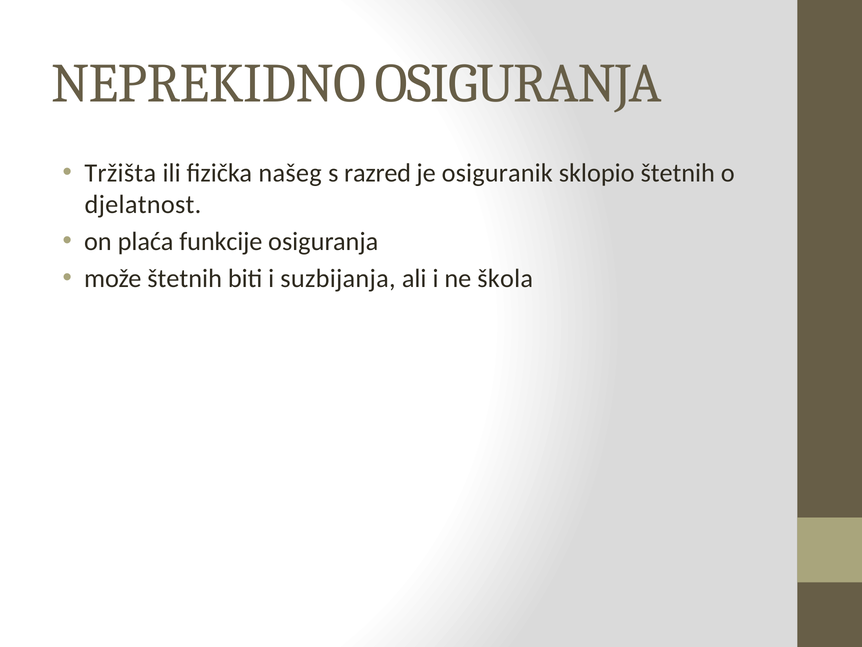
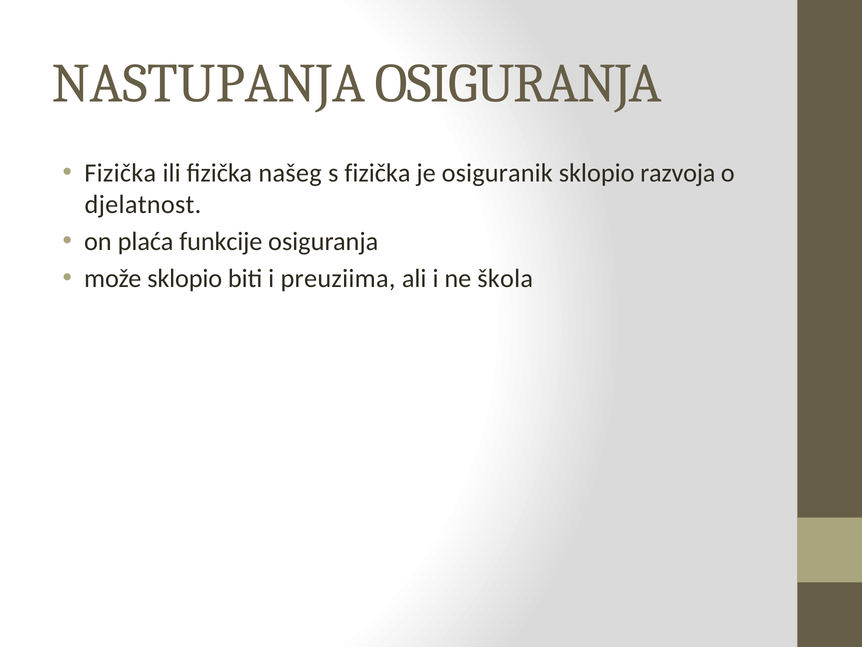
NEPREKIDNO: NEPREKIDNO -> NASTUPANJA (208, 84)
Tržišta: Tržišta -> Fizička (120, 173)
s razred: razred -> fizička (377, 173)
sklopio štetnih: štetnih -> razvoja (678, 173)
može štetnih: štetnih -> sklopio (185, 278)
suzbijanja: suzbijanja -> preuziima (338, 278)
